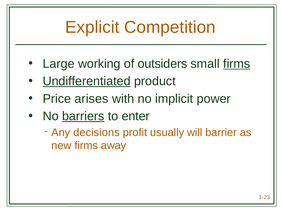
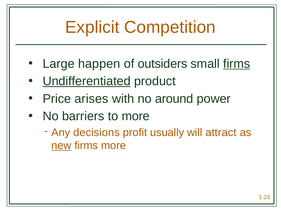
working: working -> happen (99, 64)
implicit: implicit -> around (174, 99)
barriers underline: present -> none (83, 116)
to enter: enter -> more (136, 116)
barrier: barrier -> attract (221, 132)
new underline: none -> present (61, 145)
firms away: away -> more (113, 145)
